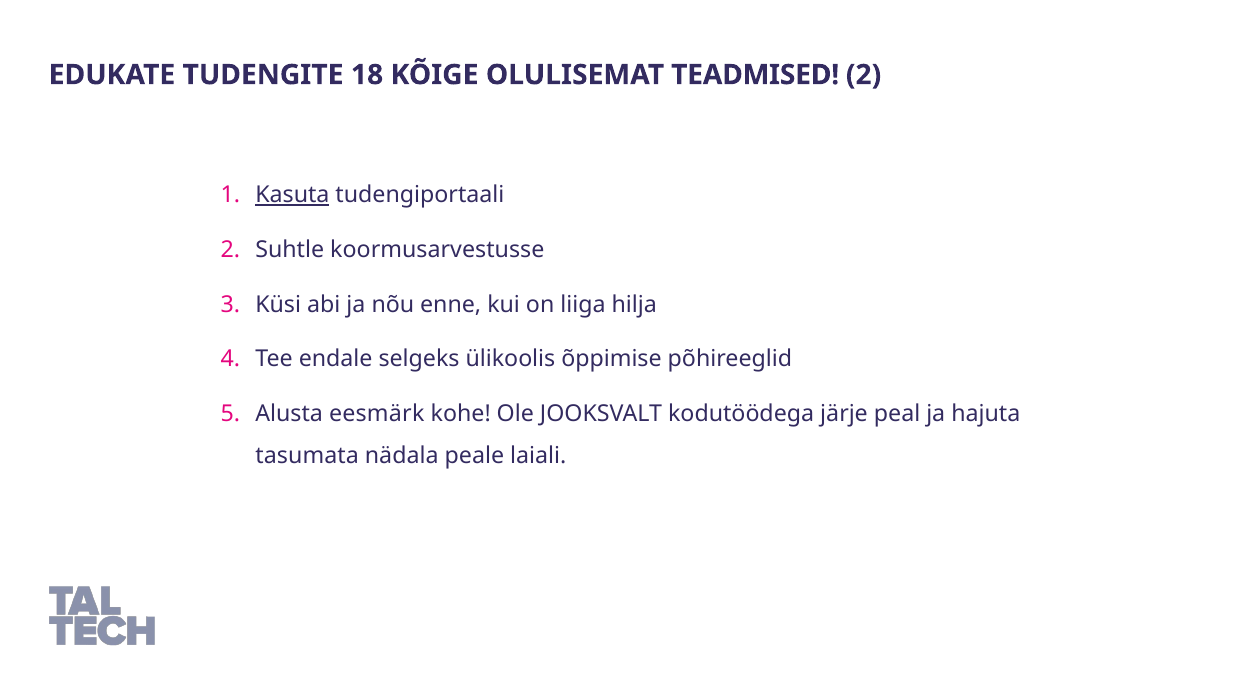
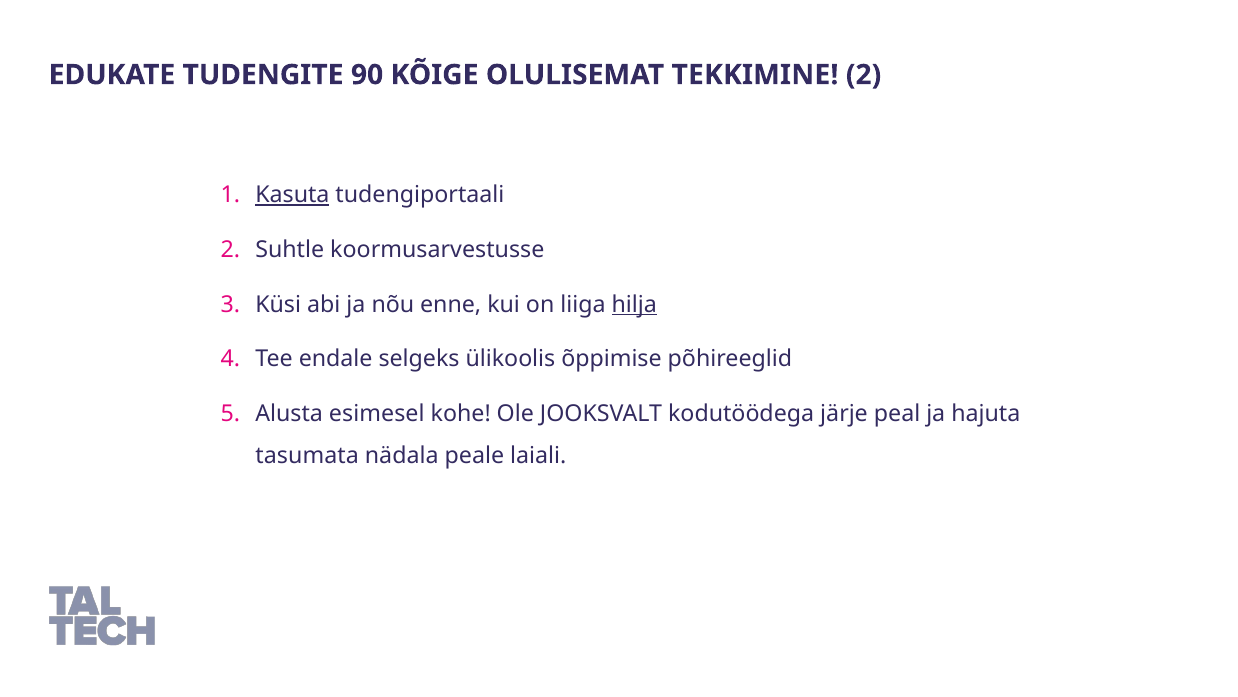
18: 18 -> 90 (367, 75)
TEADMISED: TEADMISED -> TEKKIMINE (755, 75)
hilja underline: none -> present (634, 304)
eesmärk: eesmärk -> esimesel (377, 414)
